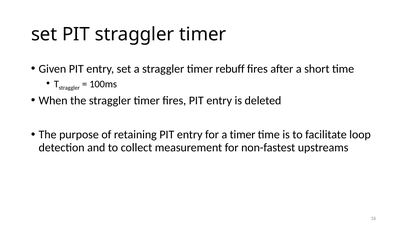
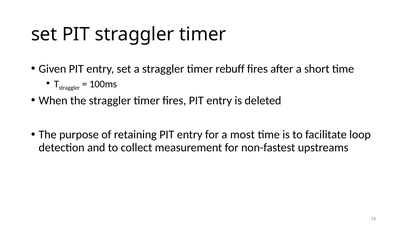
a timer: timer -> most (242, 135)
